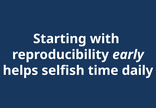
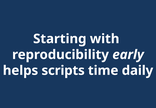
selfish: selfish -> scripts (63, 71)
